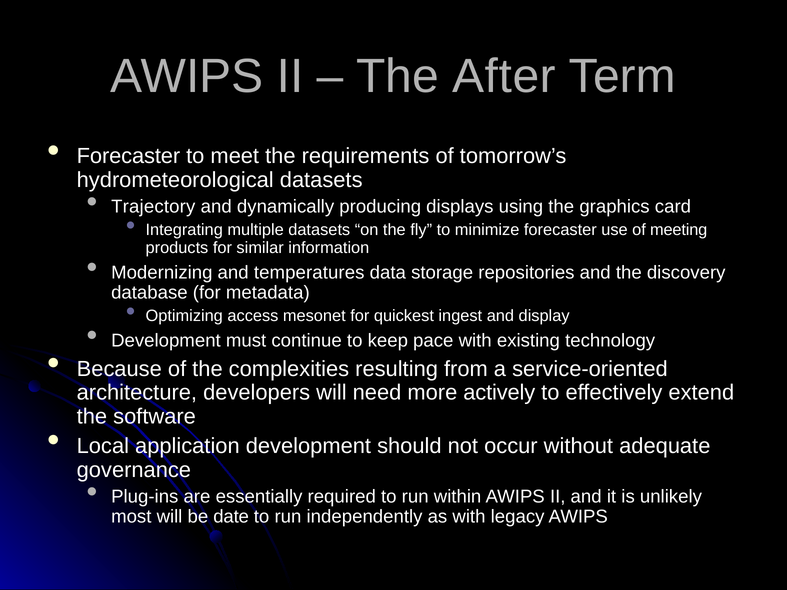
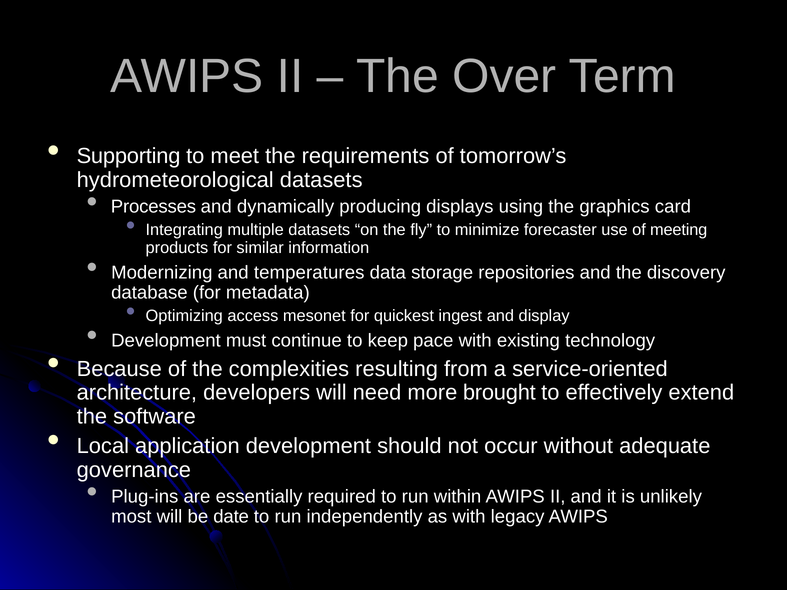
After: After -> Over (504, 76)
Forecaster: Forecaster -> Supporting (129, 156)
Trajectory: Trajectory -> Processes (153, 207)
actively: actively -> brought (499, 393)
